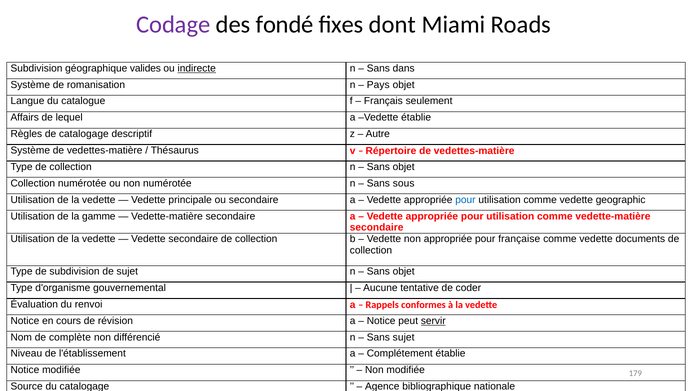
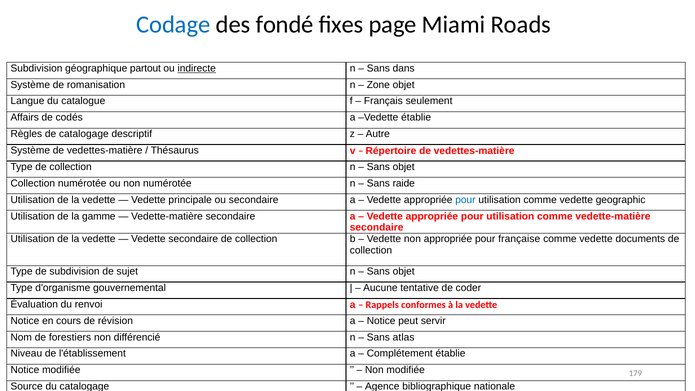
Codage colour: purple -> blue (173, 24)
dont: dont -> page (393, 24)
valides: valides -> partout (145, 68)
Pays: Pays -> Zone (378, 85)
lequel: lequel -> codés (69, 118)
sous: sous -> raide (404, 183)
servir underline: present -> none (433, 321)
complète: complète -> forestiers (70, 337)
Sans sujet: sujet -> atlas (404, 337)
